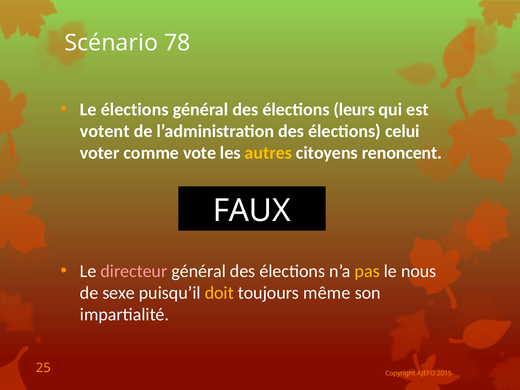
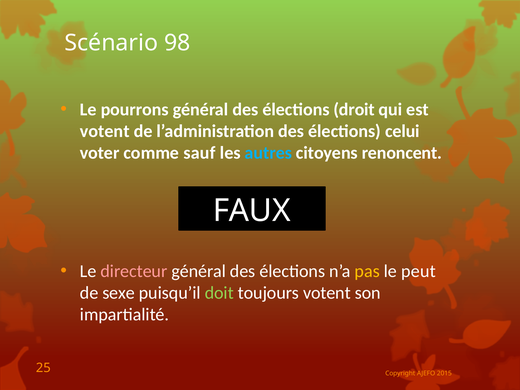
78: 78 -> 98 (177, 43)
Le élections: élections -> pourrons (135, 110)
leurs: leurs -> droit (354, 110)
vote: vote -> sauf (199, 153)
autres colour: yellow -> light blue (268, 153)
nous: nous -> peut (418, 271)
doit colour: yellow -> light green (219, 293)
toujours même: même -> votent (327, 293)
